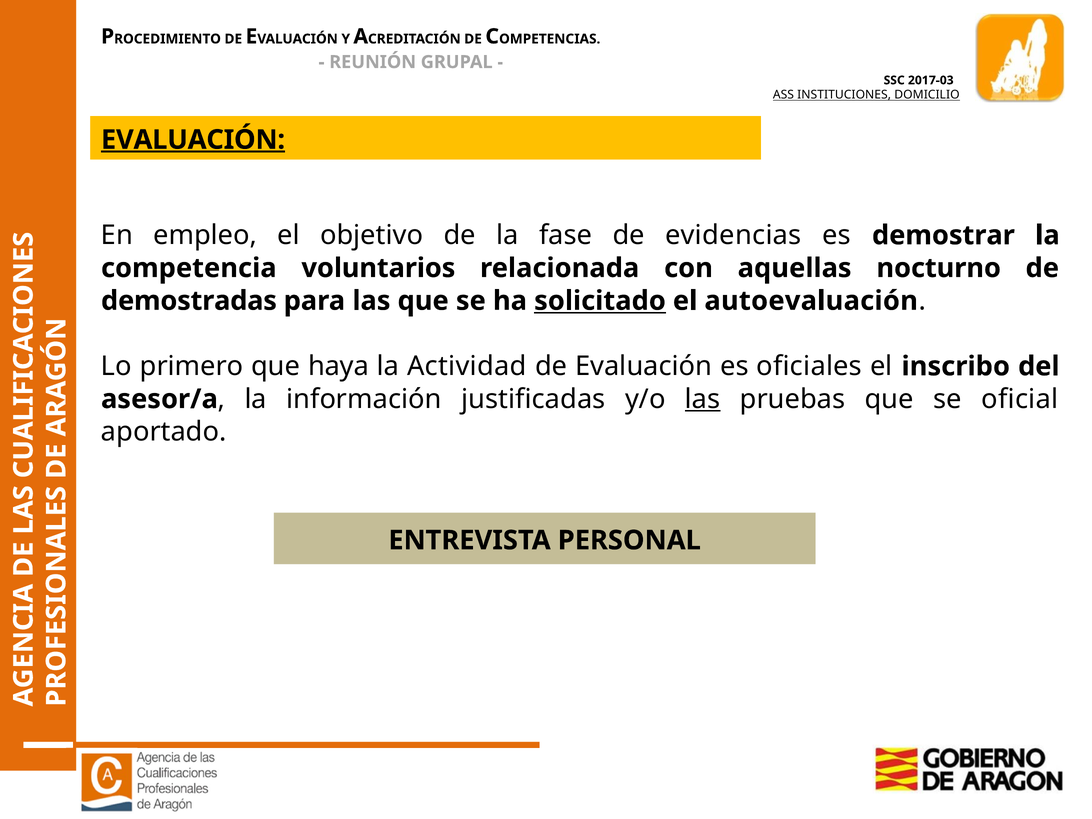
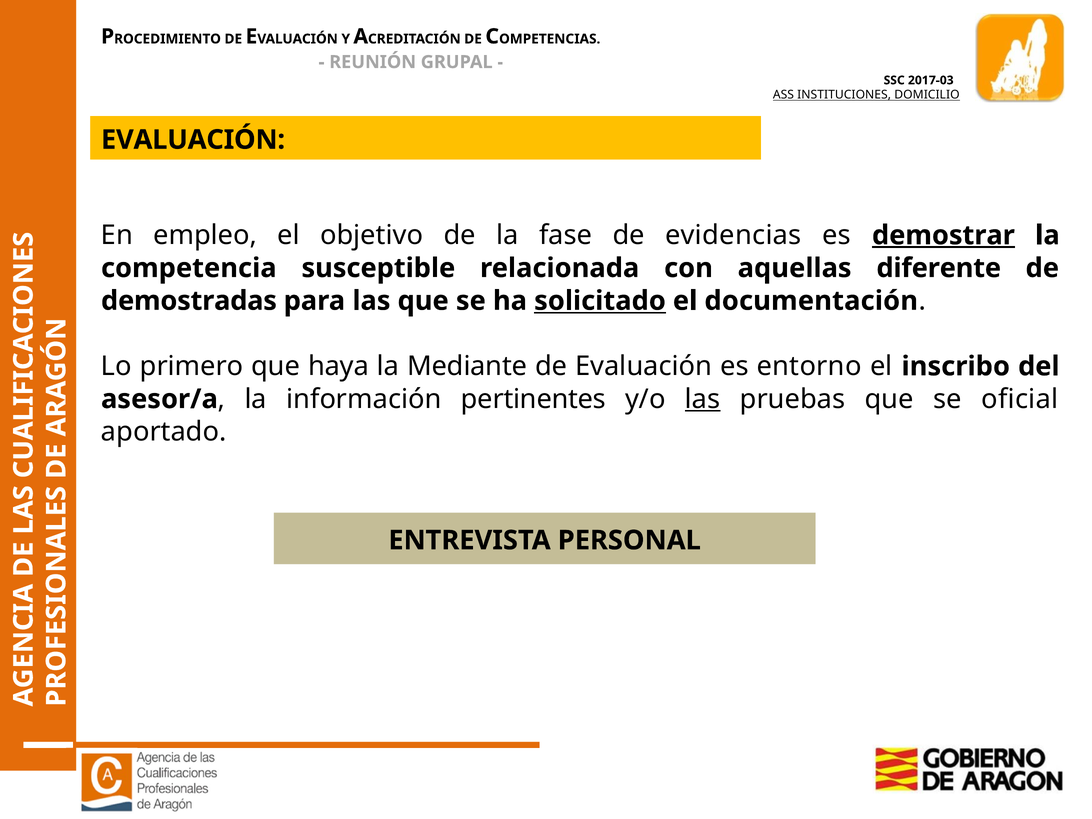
EVALUACIÓN underline: present -> none (193, 140)
demostrar underline: none -> present (943, 235)
voluntarios: voluntarios -> susceptible (378, 268)
nocturno: nocturno -> diferente (939, 268)
autoevaluación: autoevaluación -> documentación (811, 301)
Actividad: Actividad -> Mediante (467, 366)
oficiales: oficiales -> entorno (809, 366)
justificadas: justificadas -> pertinentes (533, 399)
